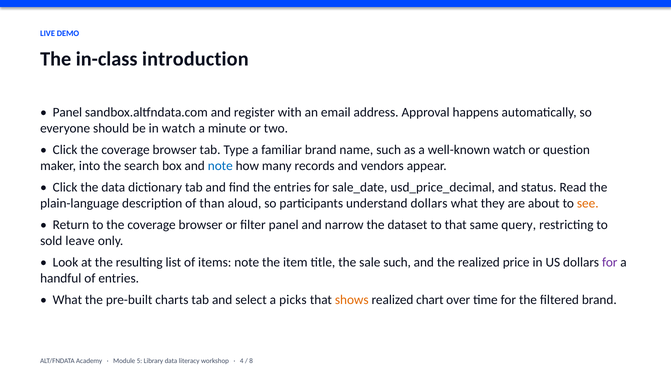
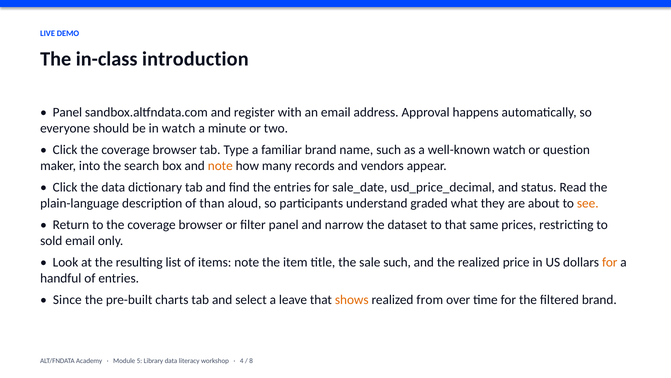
note colour: blue -> orange (220, 165)
understand dollars: dollars -> graded (429, 203)
query: query -> prices (519, 224)
sold leave: leave -> email (80, 240)
for colour: purple -> orange (610, 262)
What: What -> Since (67, 299)
picks: picks -> leave (293, 299)
chart: chart -> from (430, 299)
